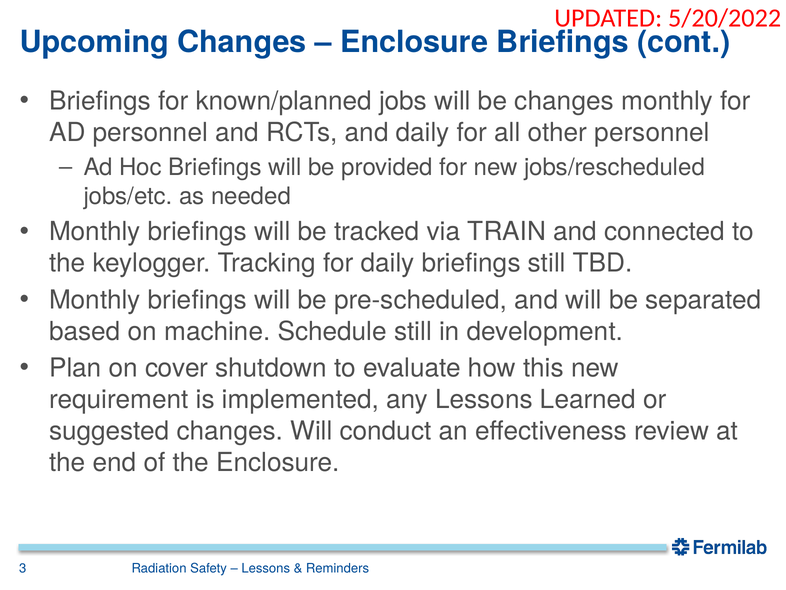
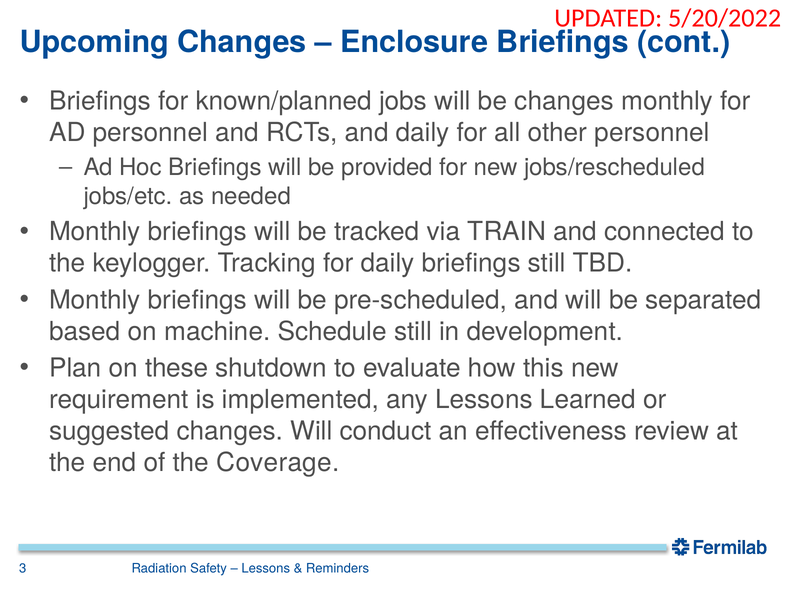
cover: cover -> these (177, 368)
the Enclosure: Enclosure -> Coverage (278, 462)
